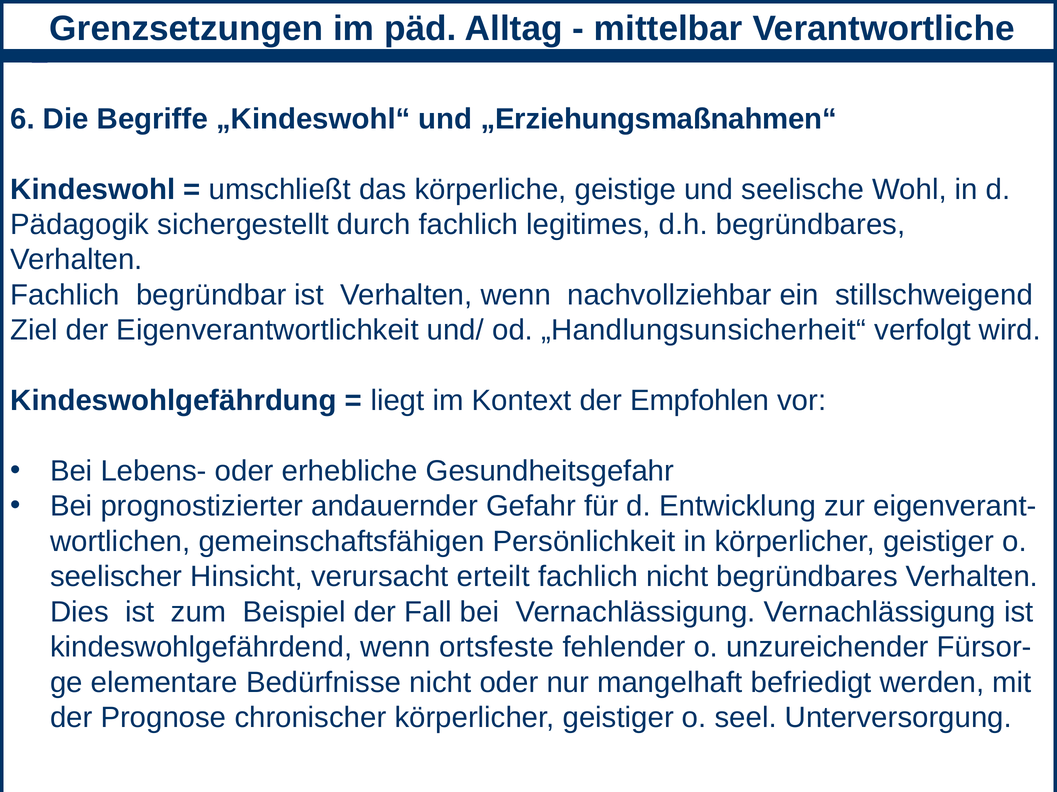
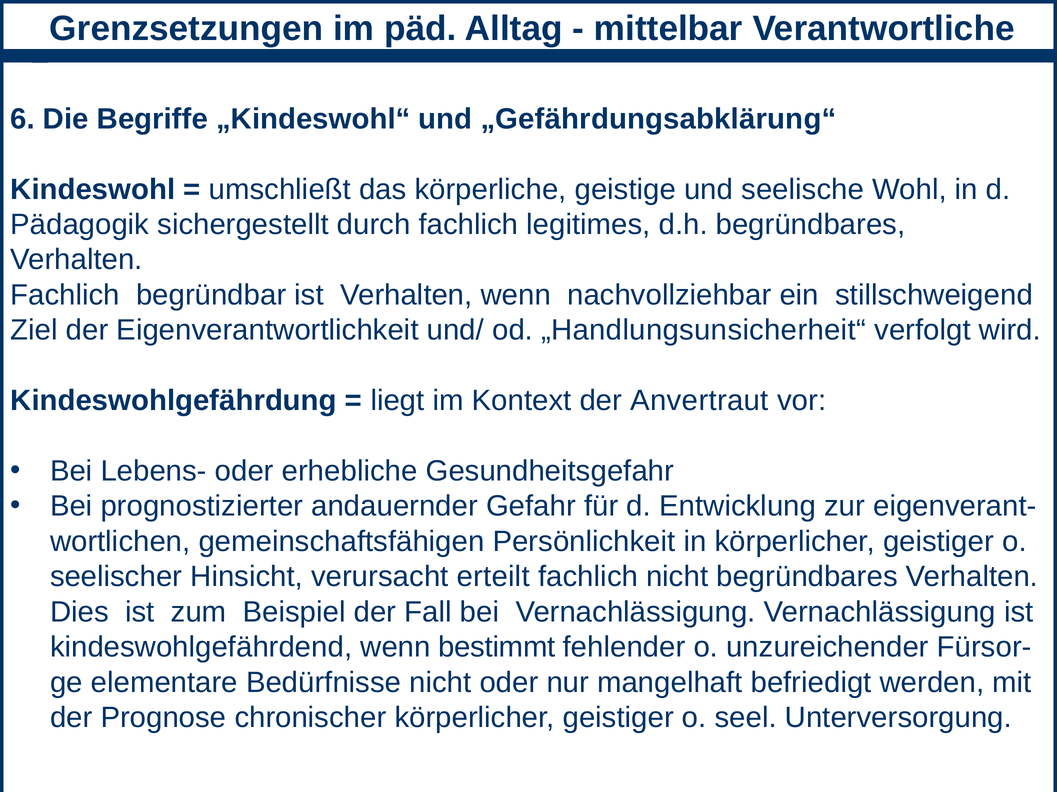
„Erziehungsmaßnahmen“: „Erziehungsmaßnahmen“ -> „Gefährdungsabklärung“ (658, 119)
Empfohlen: Empfohlen -> Anvertraut (700, 401)
ortsfeste: ortsfeste -> bestimmt (497, 648)
